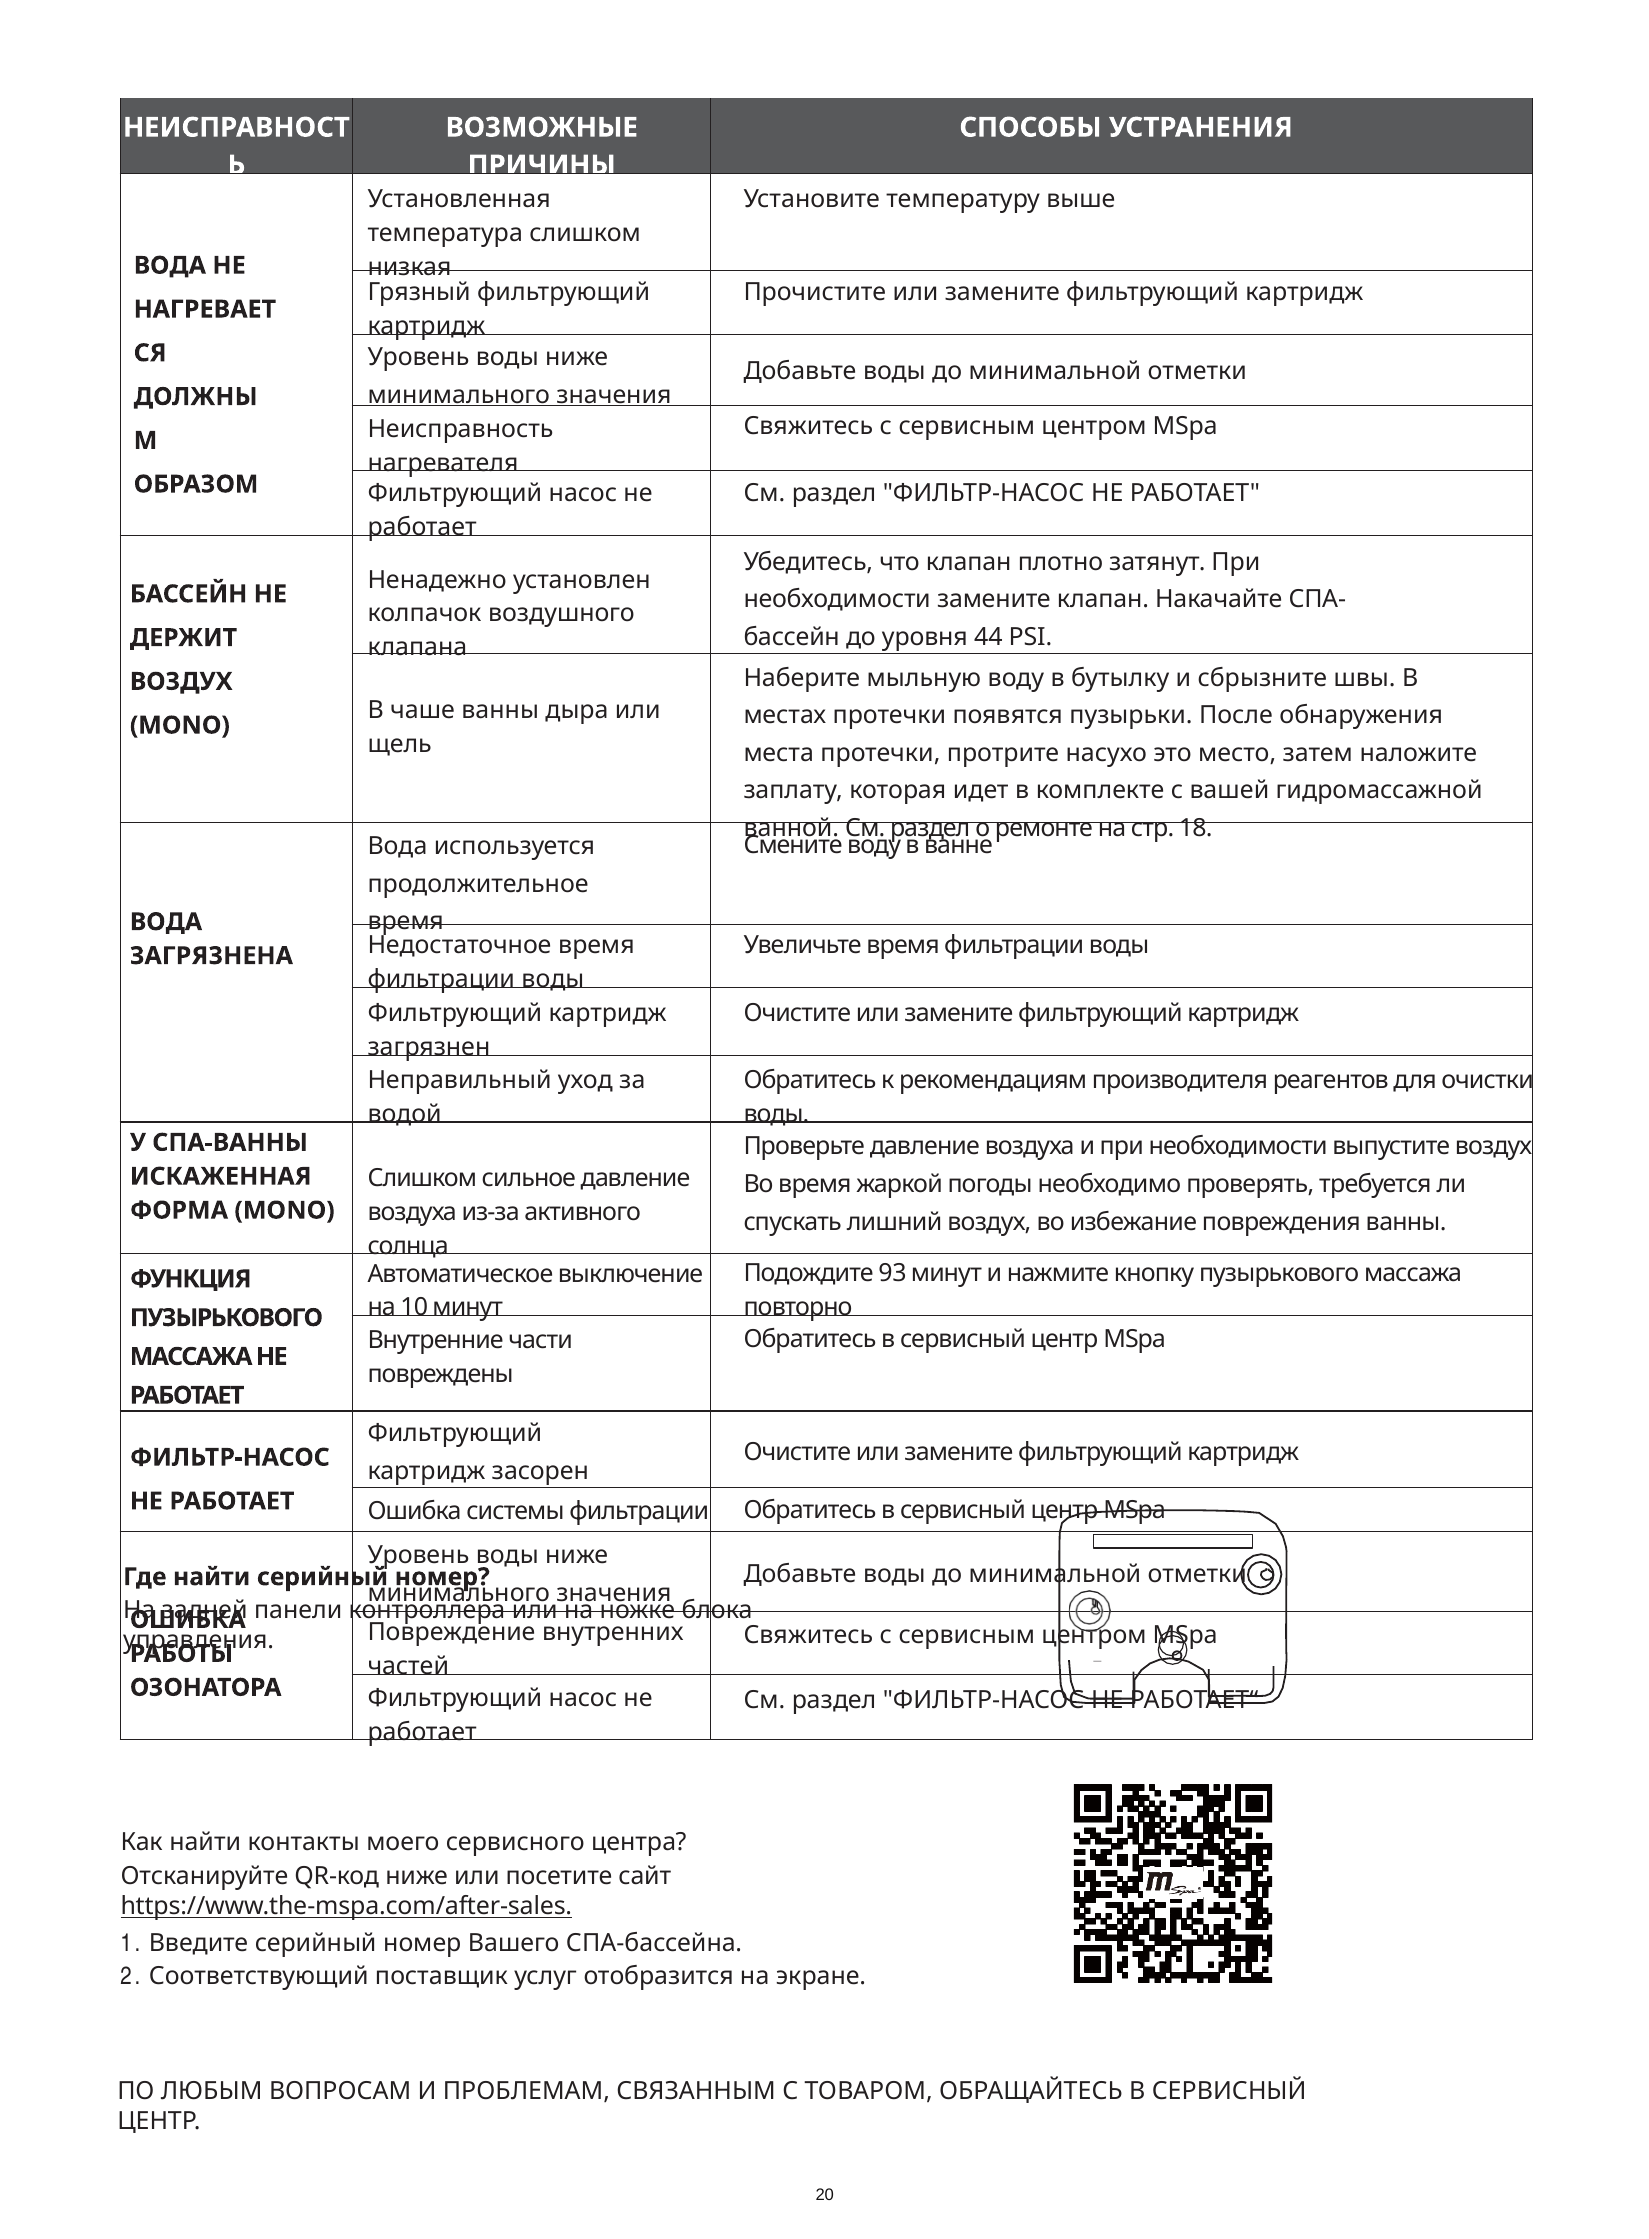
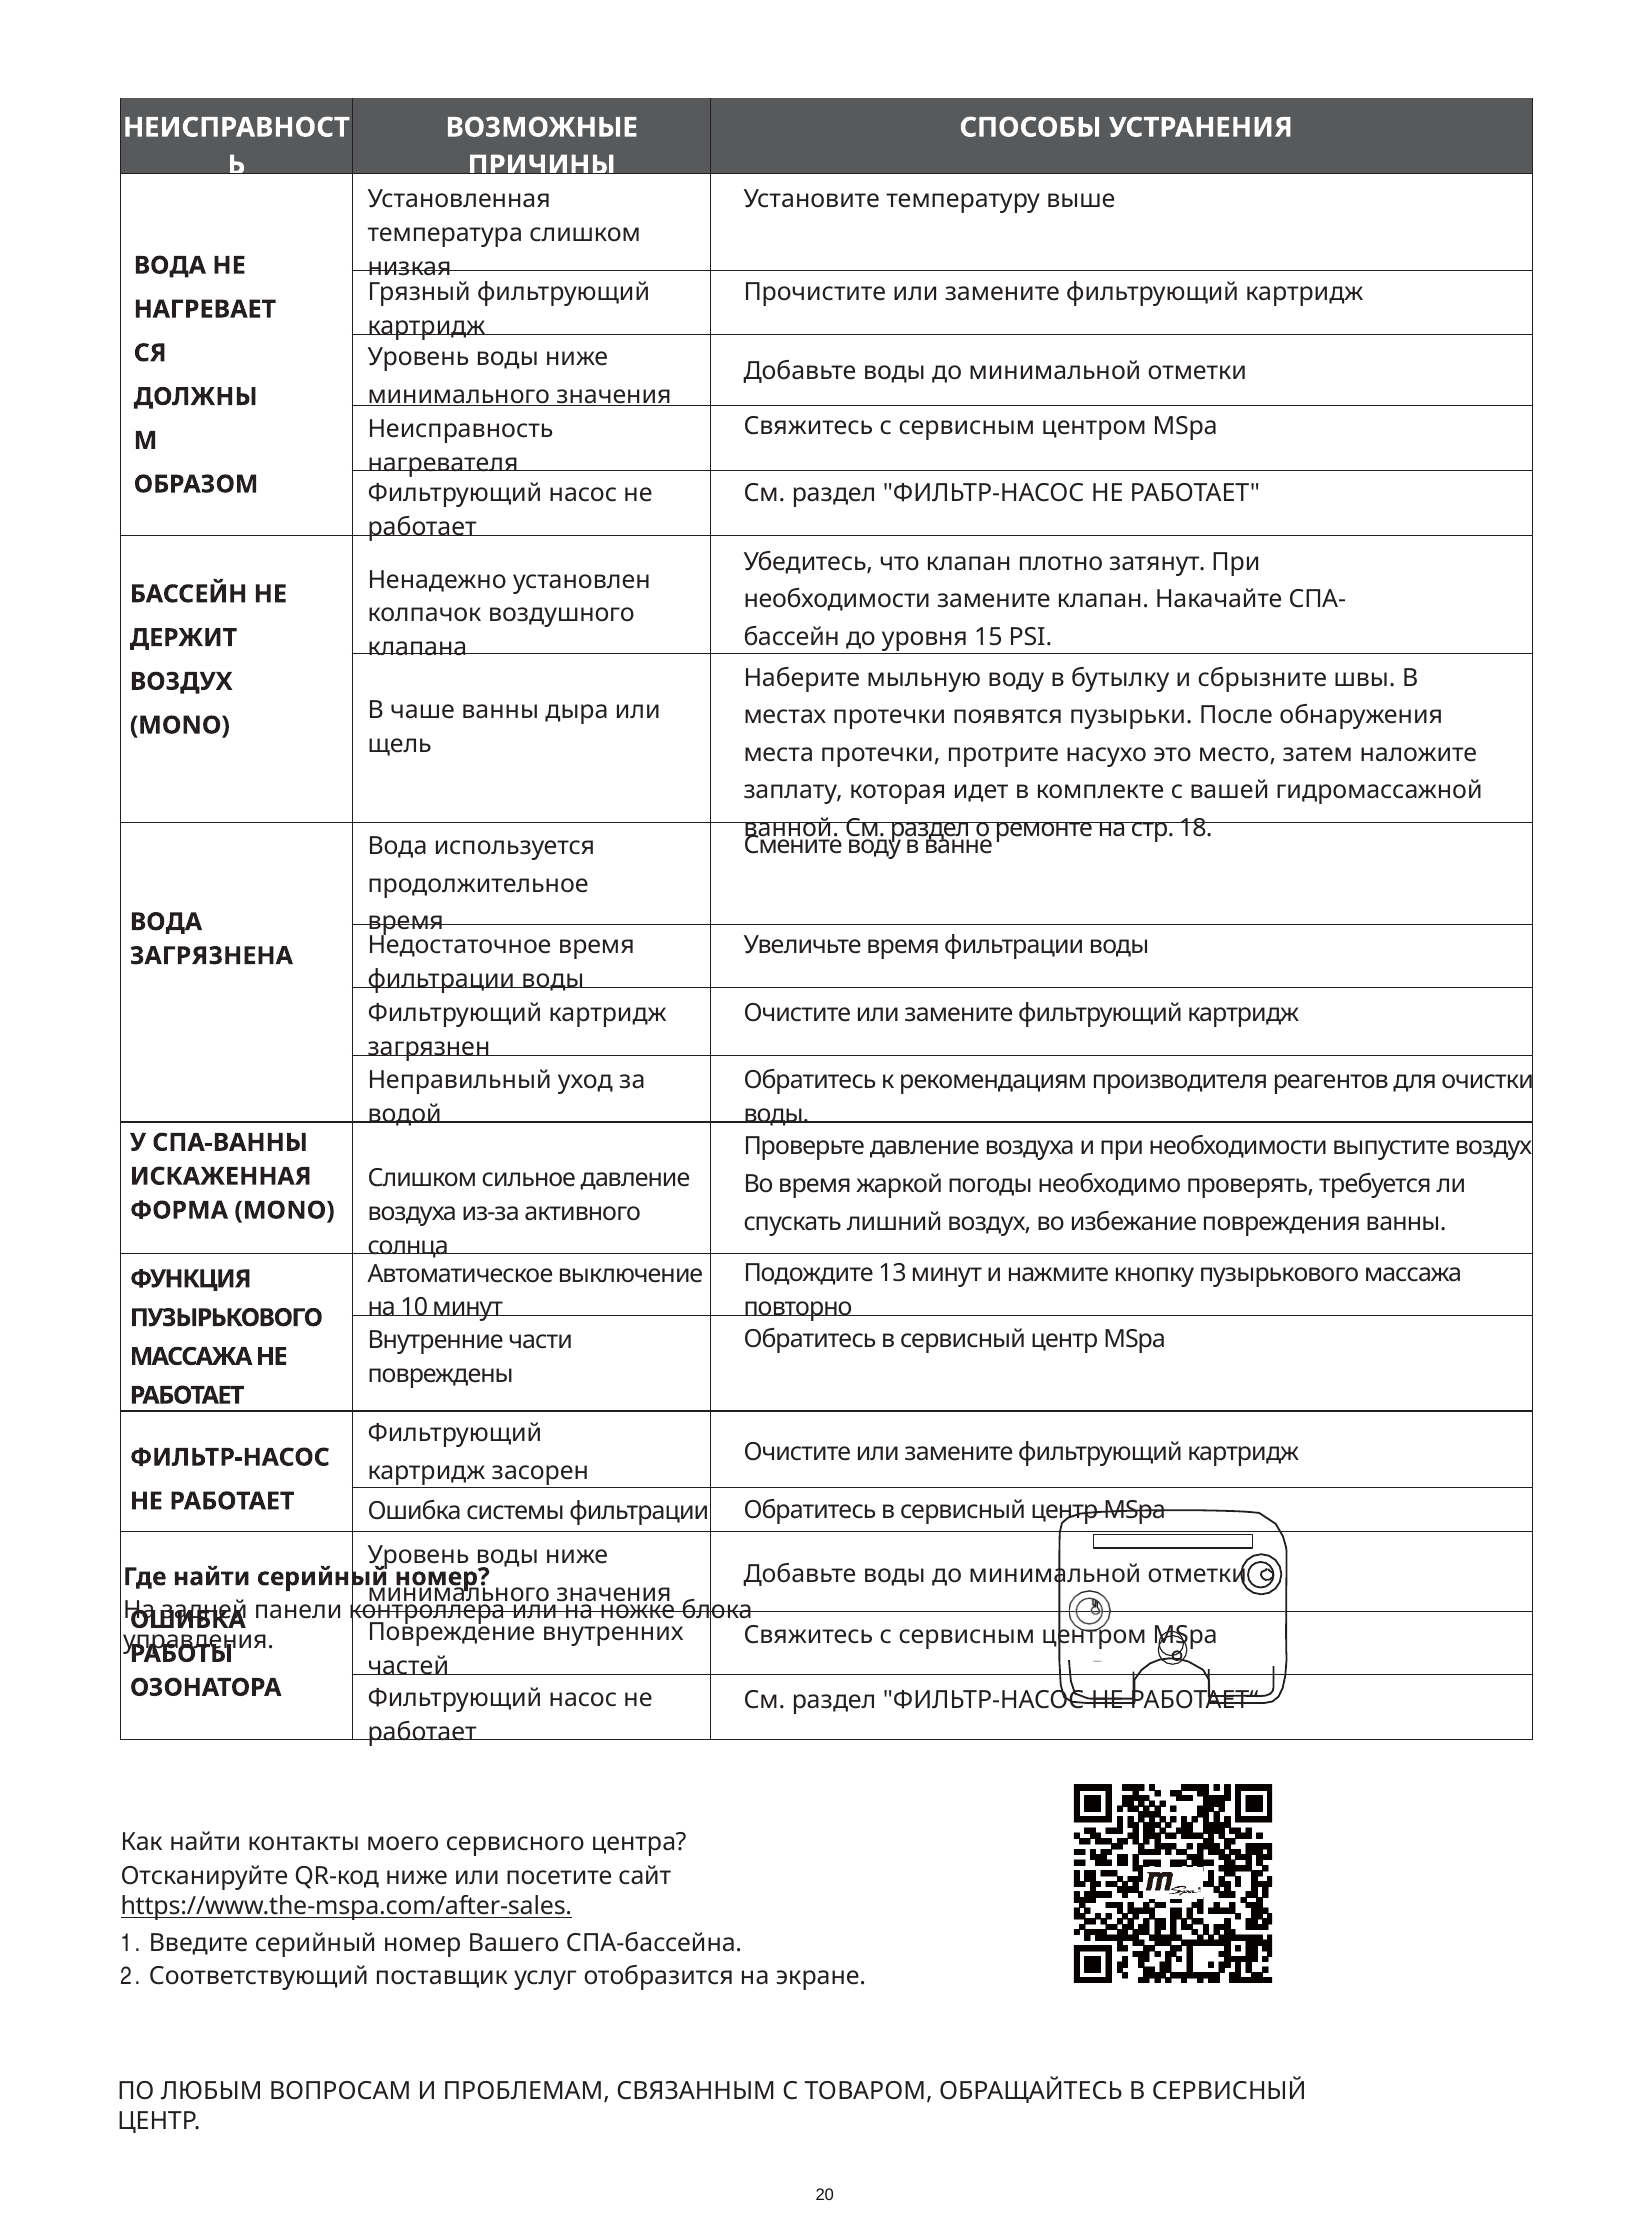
44: 44 -> 15 (988, 637)
93: 93 -> 13 (892, 1273)
